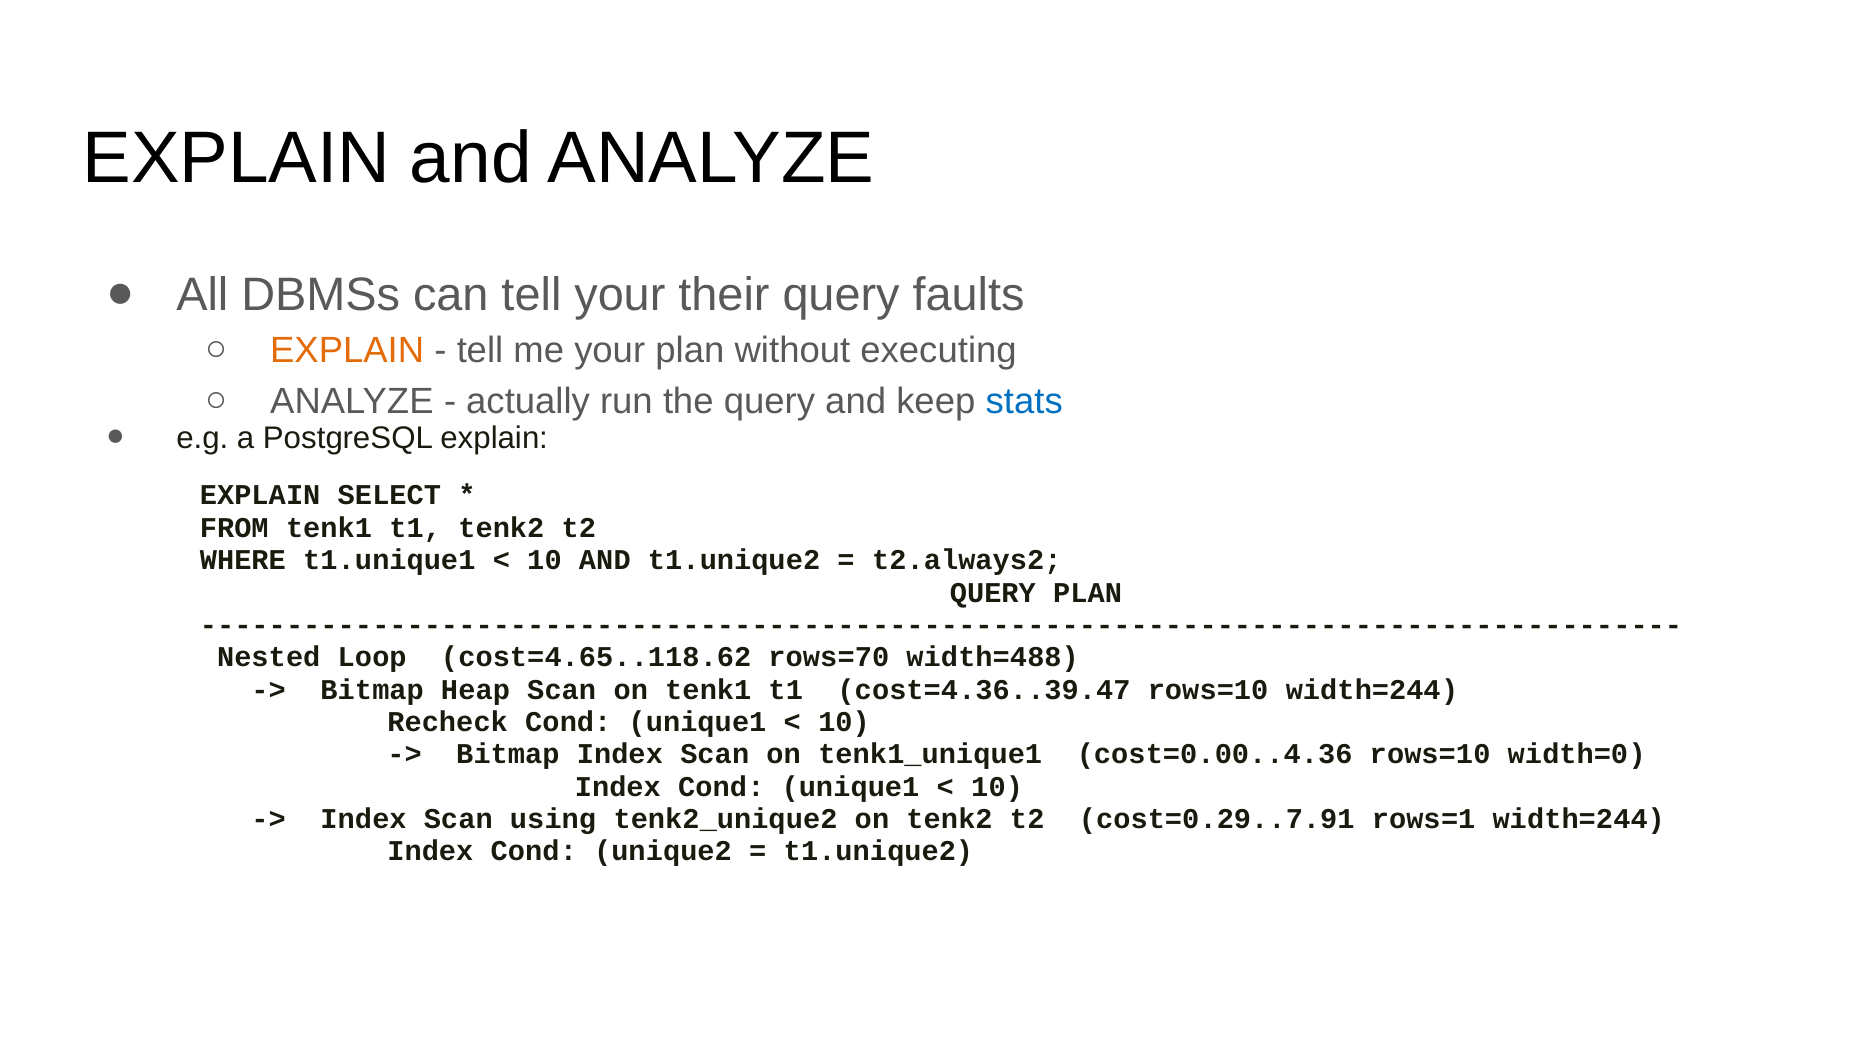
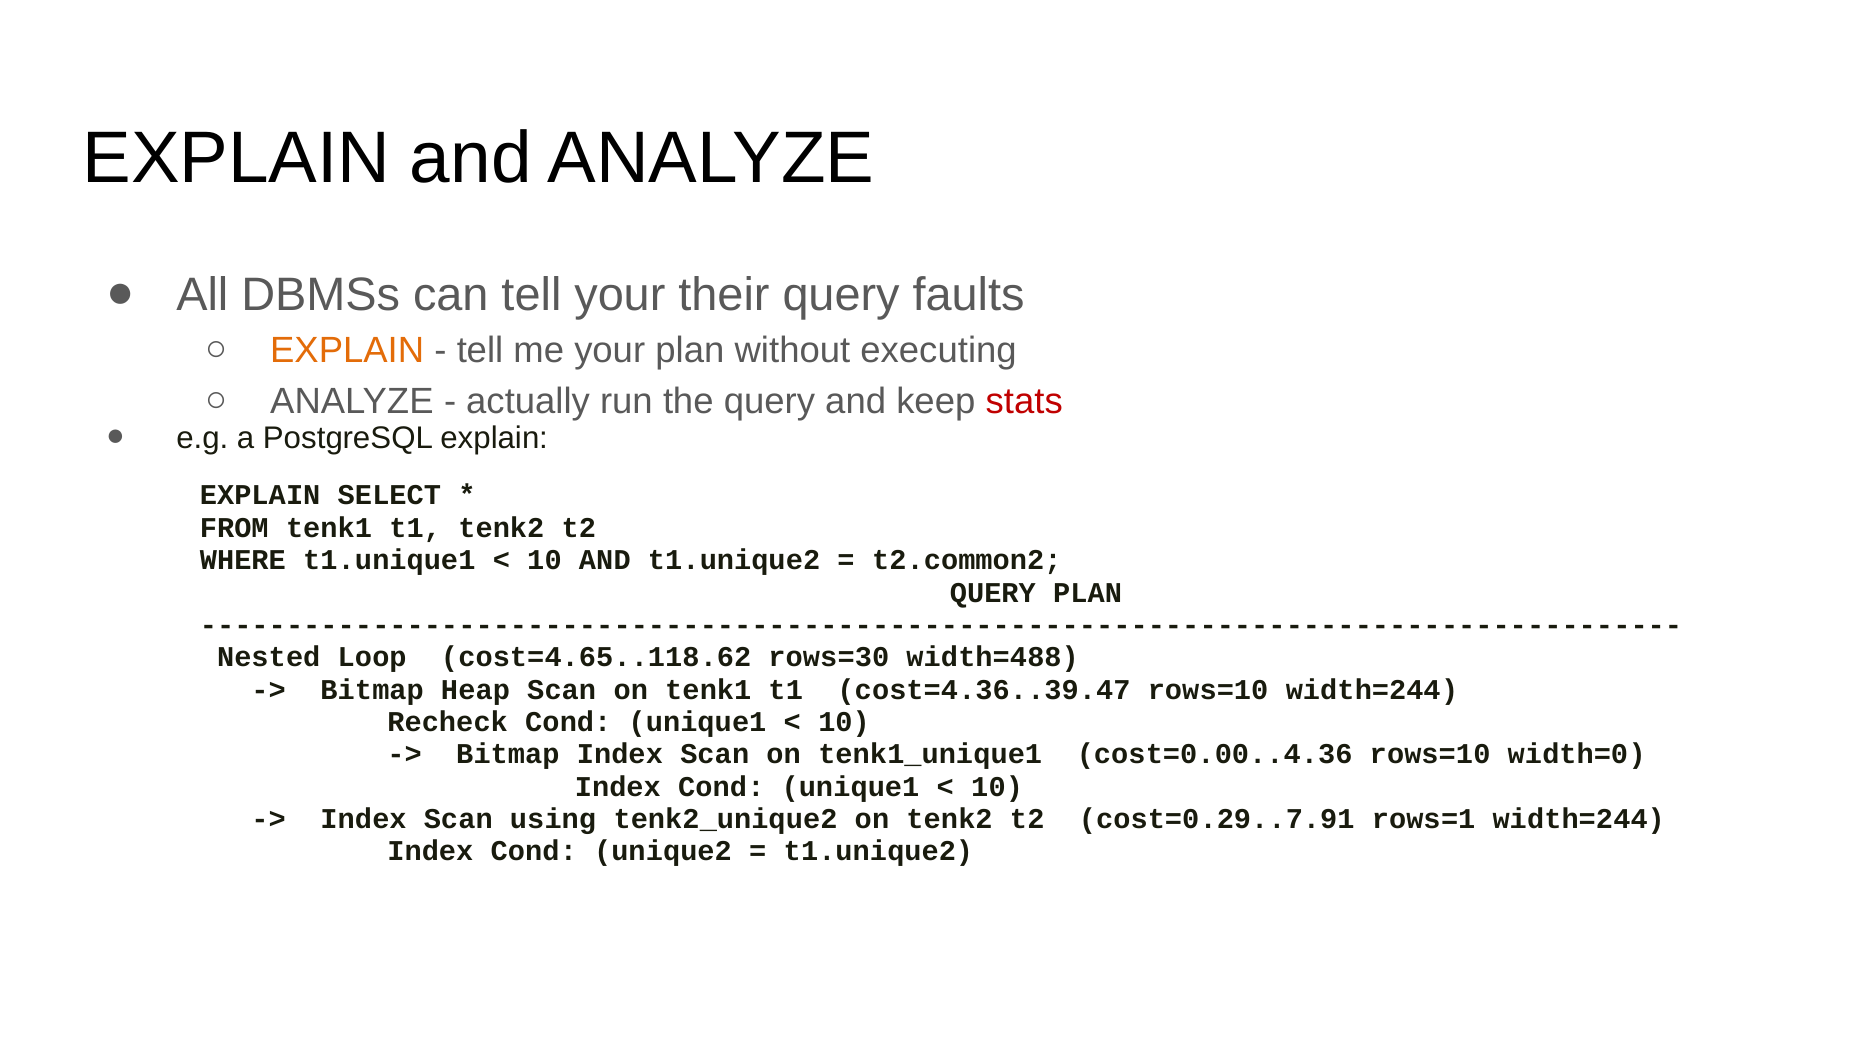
stats colour: blue -> red (1024, 401)
t2.always2: t2.always2 -> t2.common2 (967, 560)
rows=70: rows=70 -> rows=30 (829, 657)
